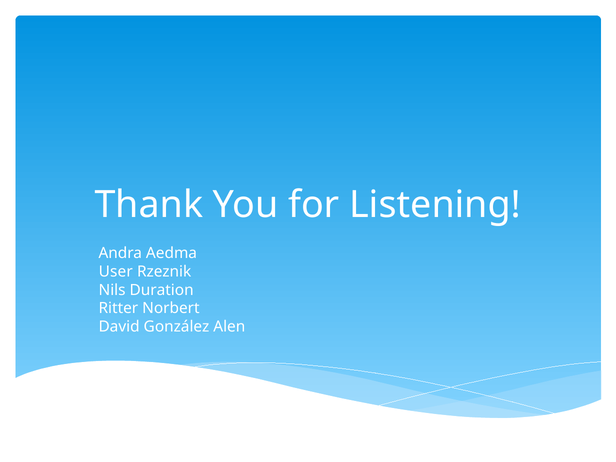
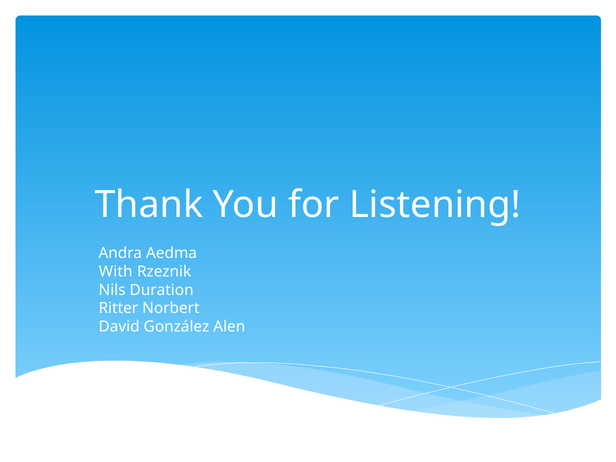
User: User -> With (116, 271)
